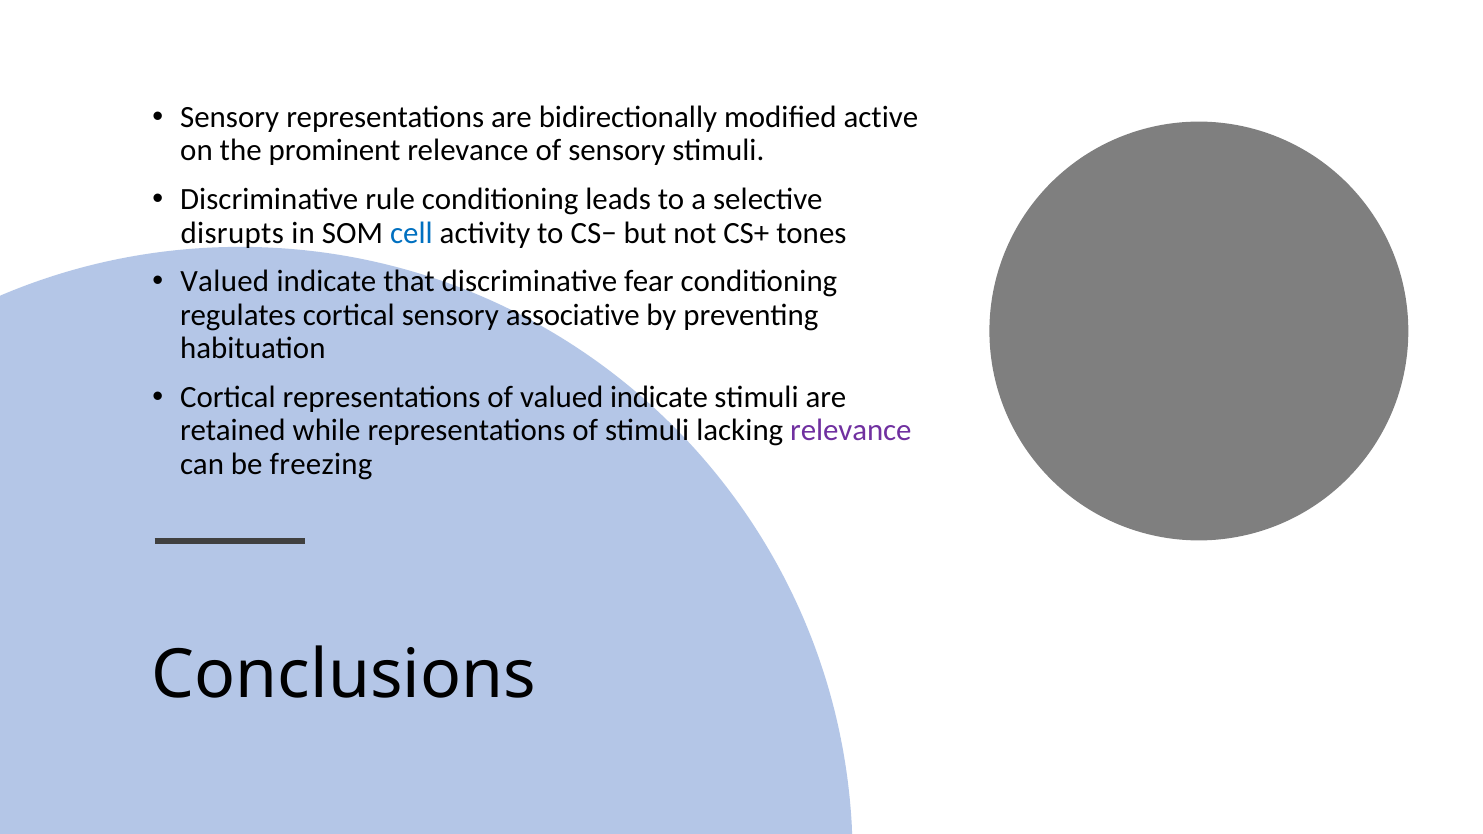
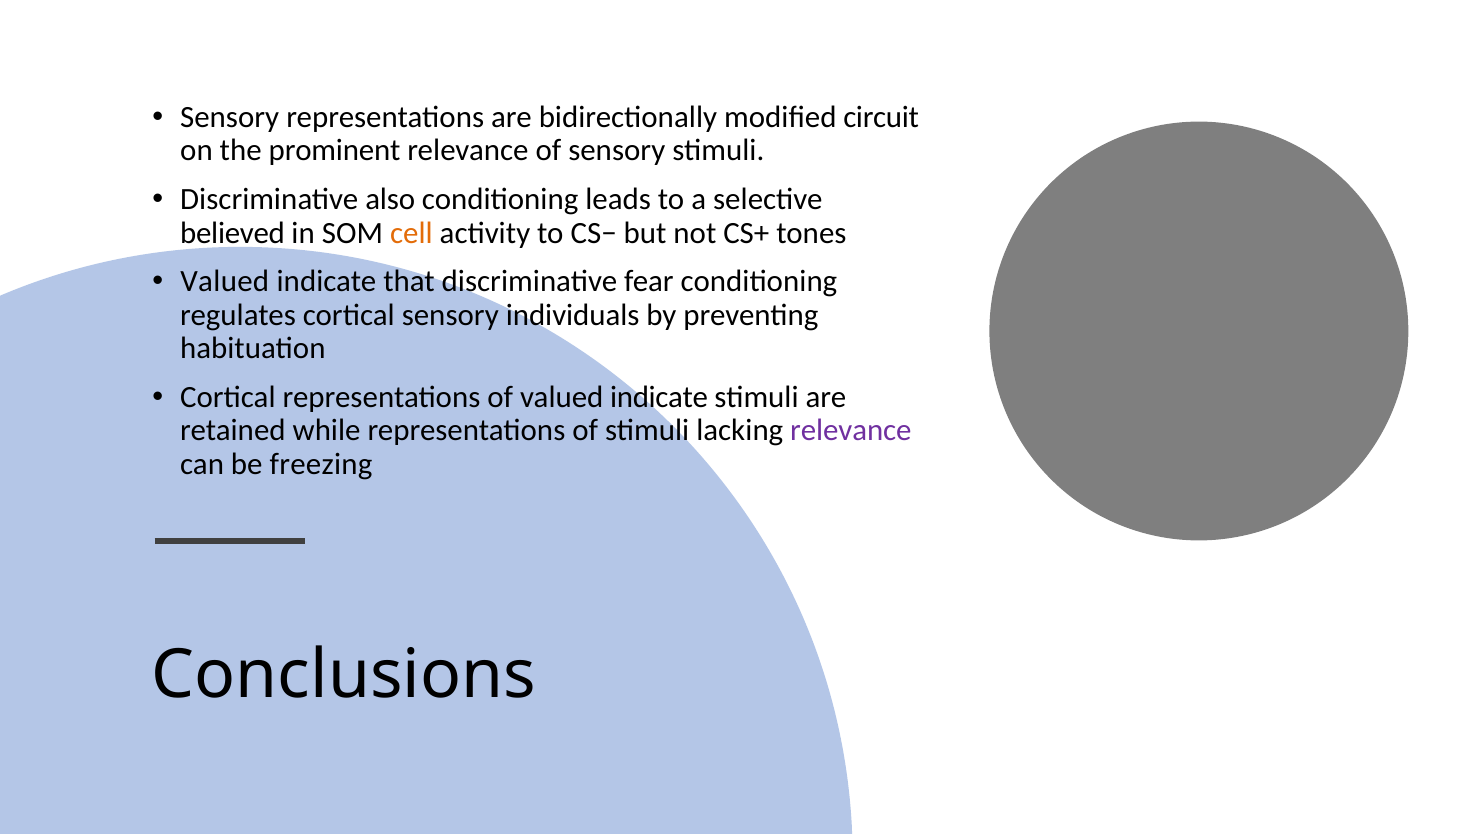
active: active -> circuit (881, 117)
rule: rule -> also (390, 200)
disrupts: disrupts -> believed (233, 233)
cell colour: blue -> orange (411, 233)
associative: associative -> individuals (573, 315)
